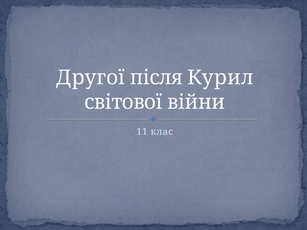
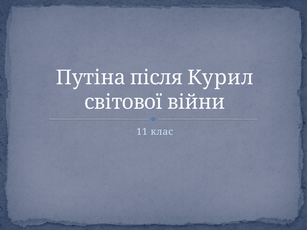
Другої: Другої -> Путіна (91, 78)
